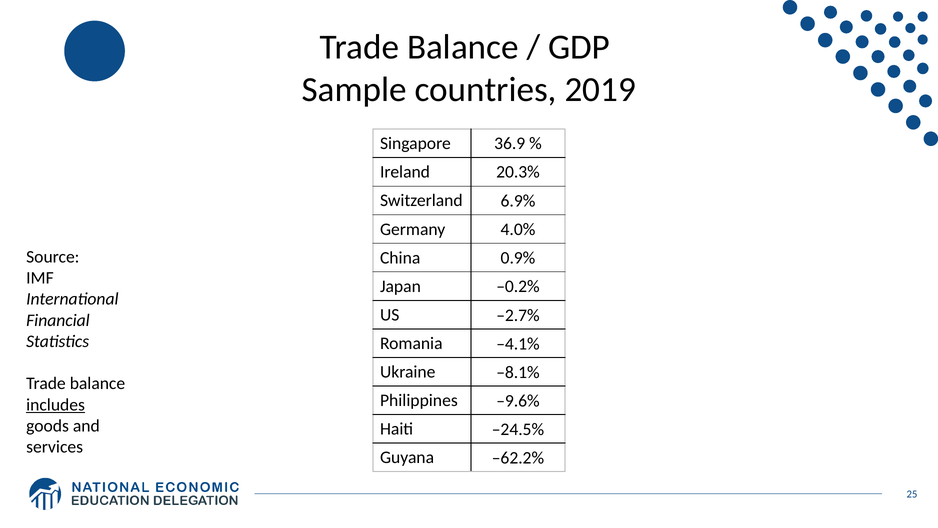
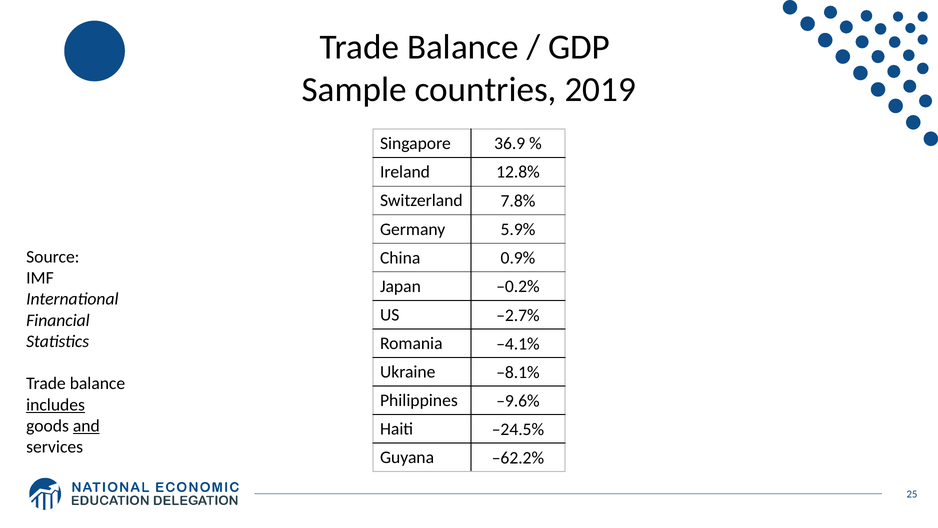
20.3%: 20.3% -> 12.8% (518, 172)
6.9%: 6.9% -> 7.8% (518, 201)
4.0%: 4.0% -> 5.9% (518, 229)
and underline: none -> present (86, 426)
